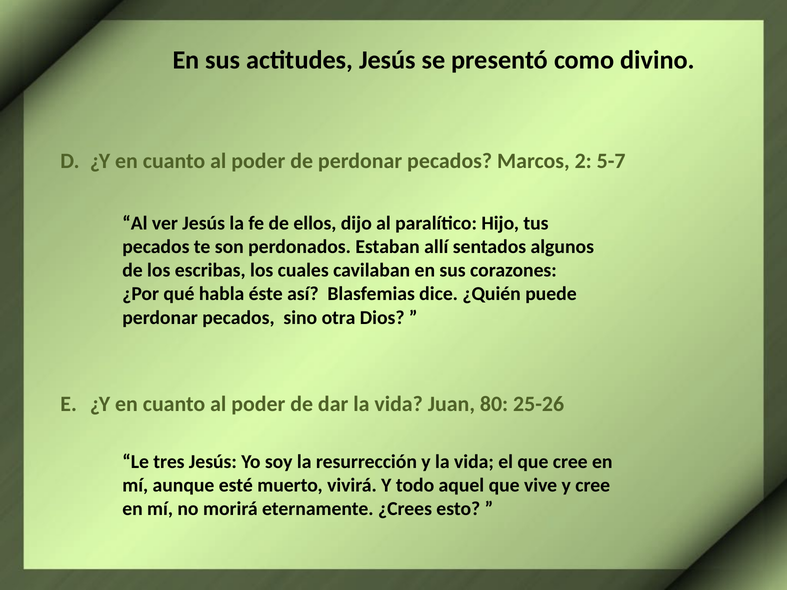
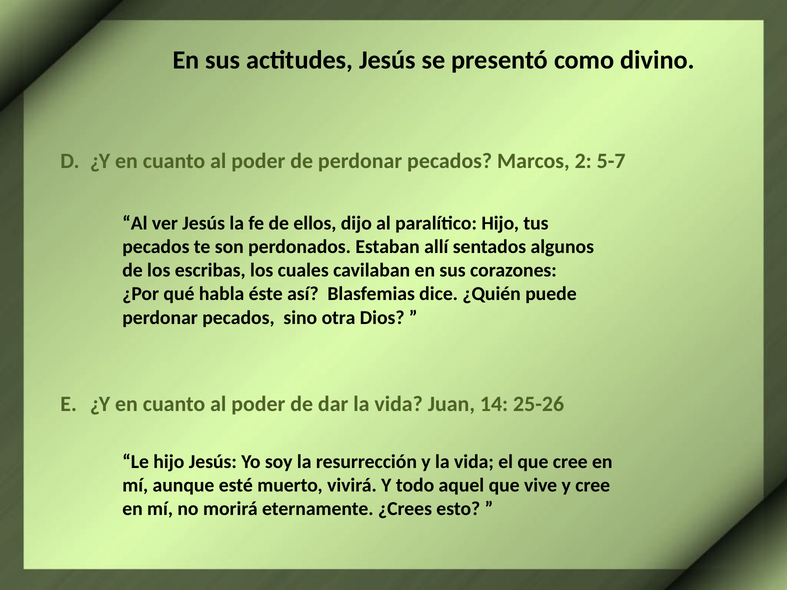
80: 80 -> 14 (494, 404)
Le tres: tres -> hijo (169, 462)
